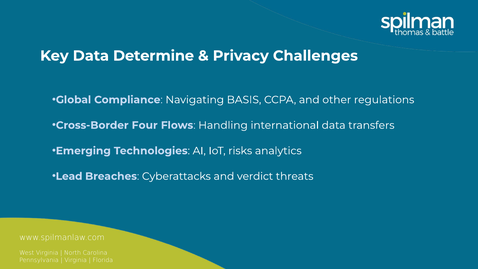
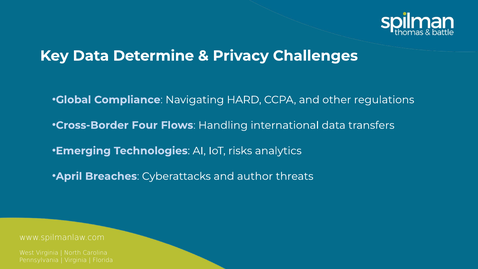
BASIS: BASIS -> HARD (244, 100)
Lead: Lead -> April (69, 176)
verdict: verdict -> author (255, 176)
